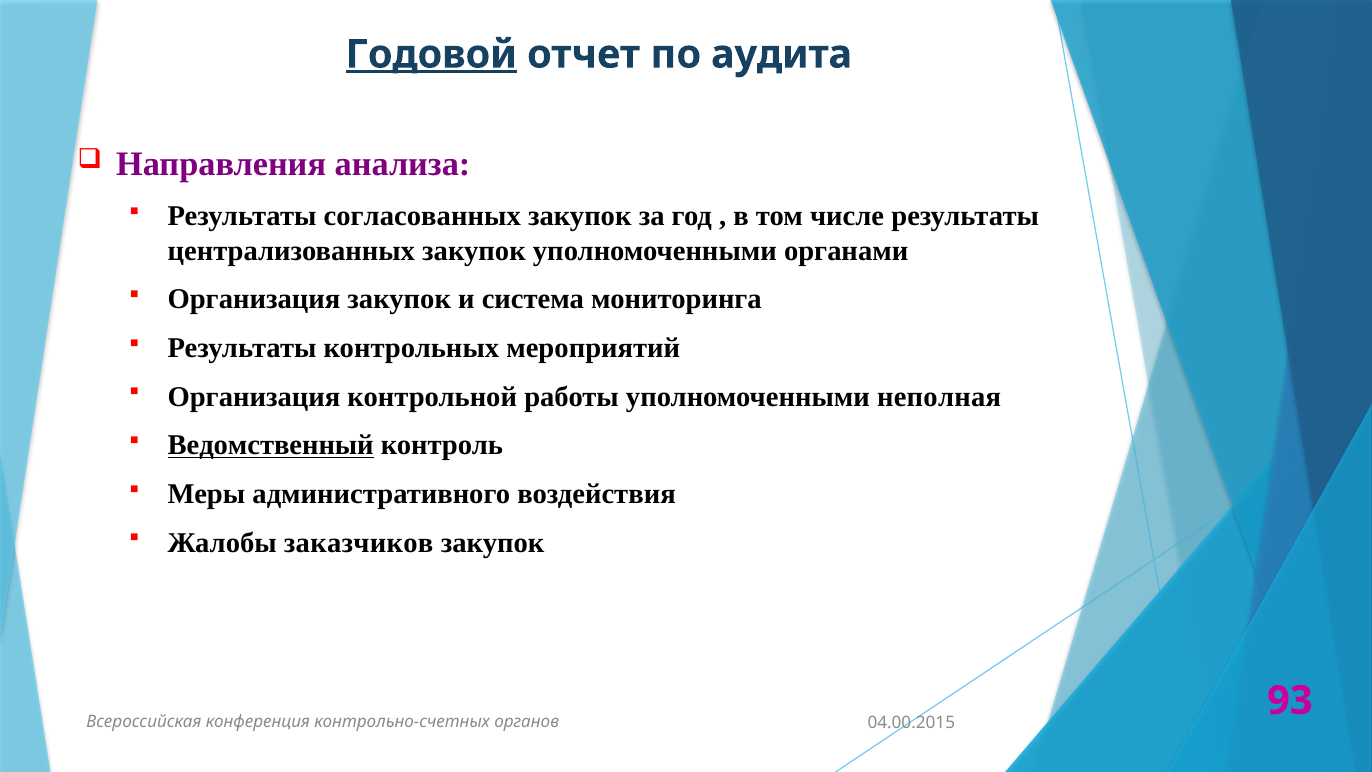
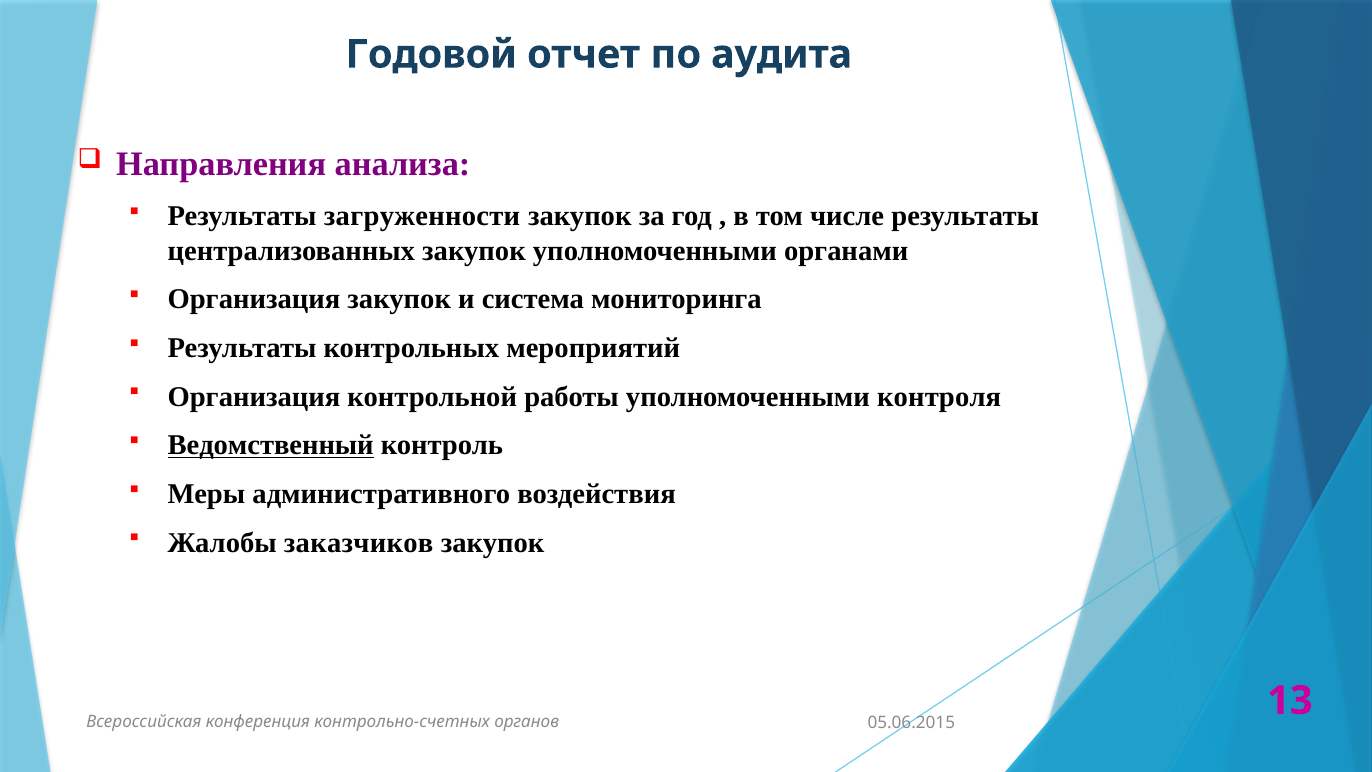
Годовой underline: present -> none (431, 54)
согласованных: согласованных -> загруженности (422, 216)
неполная: неполная -> контроля (939, 396)
04.00.2015: 04.00.2015 -> 05.06.2015 (911, 722)
93: 93 -> 13 (1290, 700)
